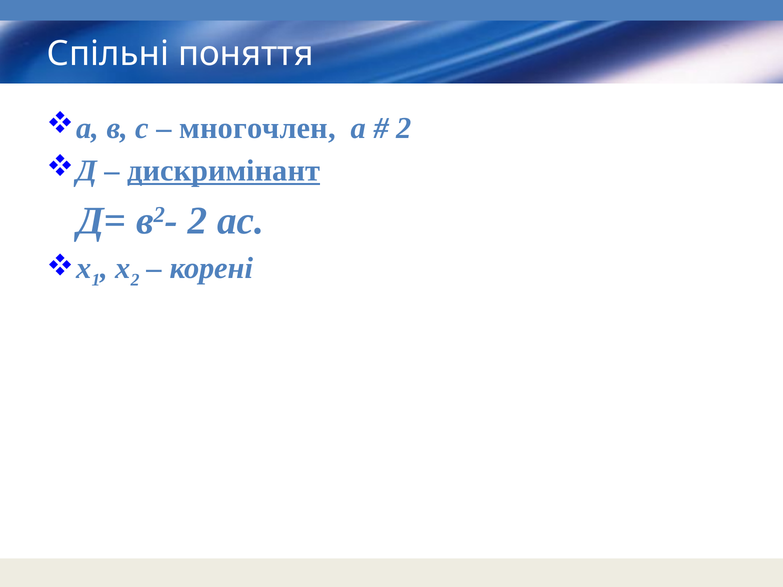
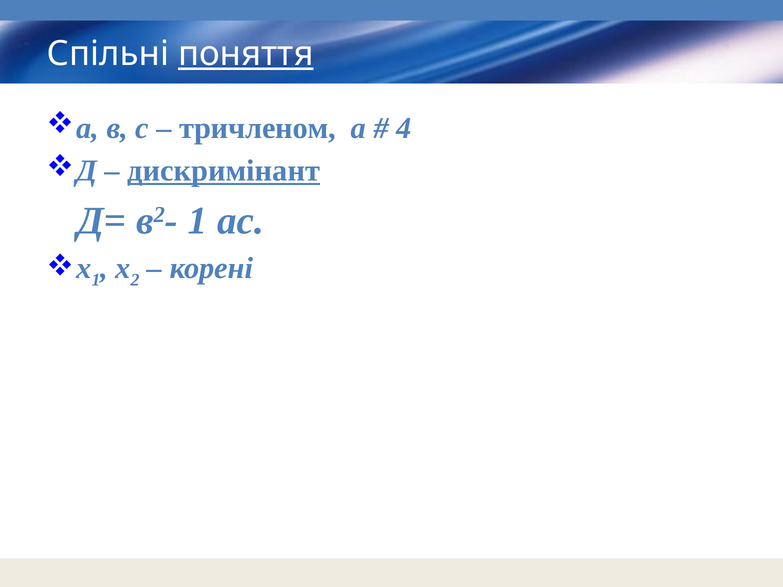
поняття underline: none -> present (246, 54)
многочлен: многочлен -> тричленом (258, 128)
2: 2 -> 4 (404, 128)
в2- 2: 2 -> 1 (197, 221)
